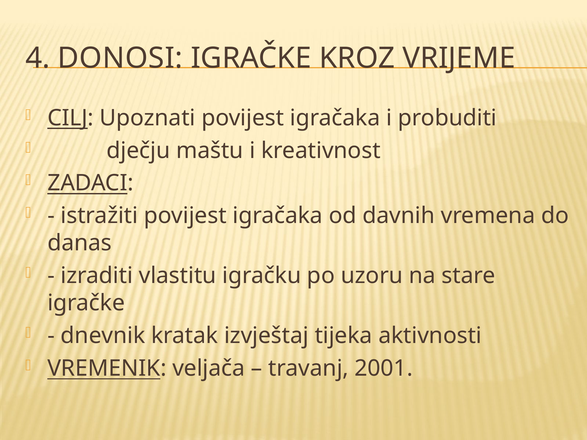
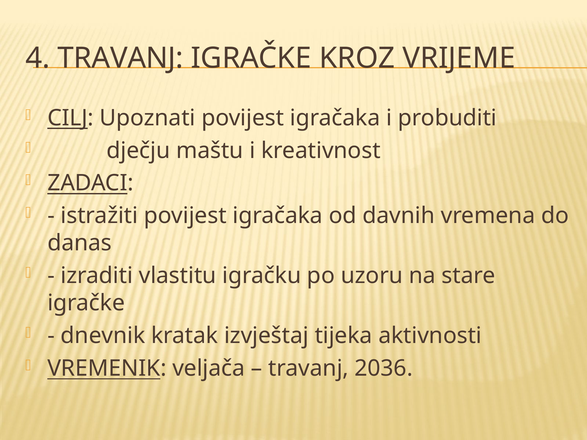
4 DONOSI: DONOSI -> TRAVANJ (121, 58)
2001: 2001 -> 2036 (384, 369)
